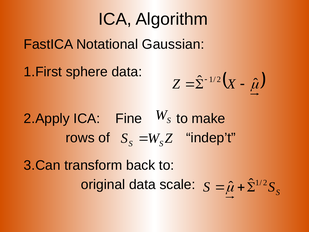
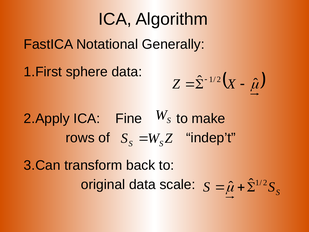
Gaussian: Gaussian -> Generally (173, 44)
